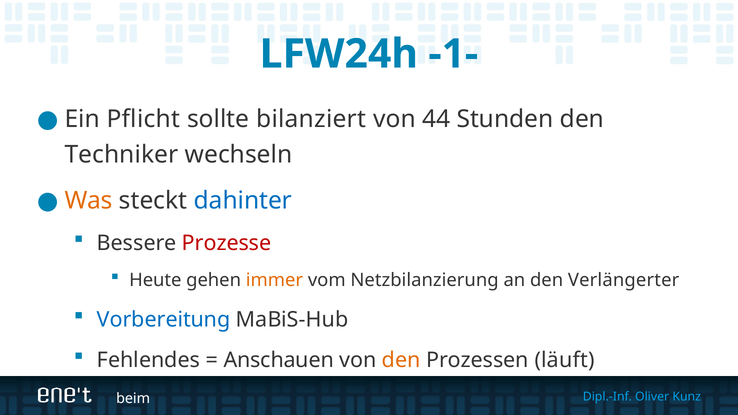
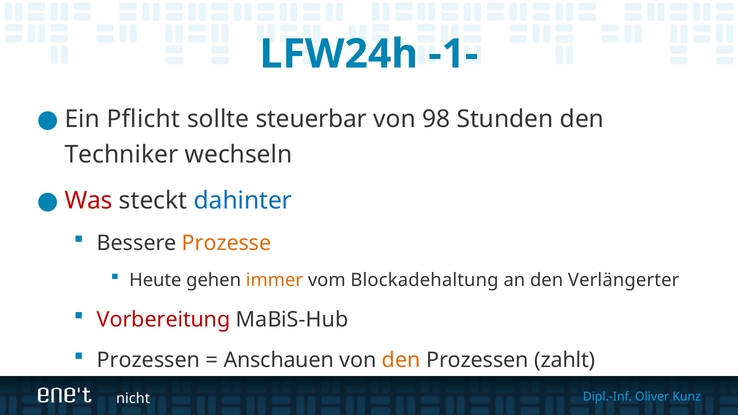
bilanziert: bilanziert -> steuerbar (311, 119)
44: 44 -> 98 (436, 119)
Was colour: orange -> red (89, 201)
Prozesse colour: red -> orange (227, 243)
Netzbilanzierung: Netzbilanzierung -> Blockadehaltung (424, 280)
Vorbereitung colour: blue -> red (164, 320)
Fehlendes: Fehlendes -> Prozessen (149, 360)
läuft: läuft -> zahlt (565, 360)
beim: beim -> nicht (133, 398)
